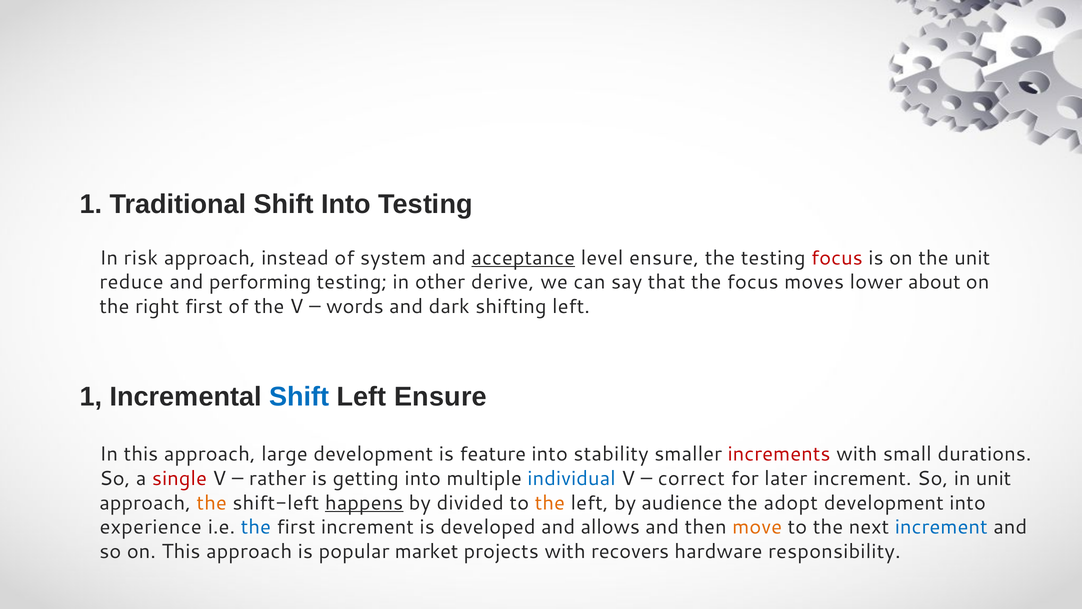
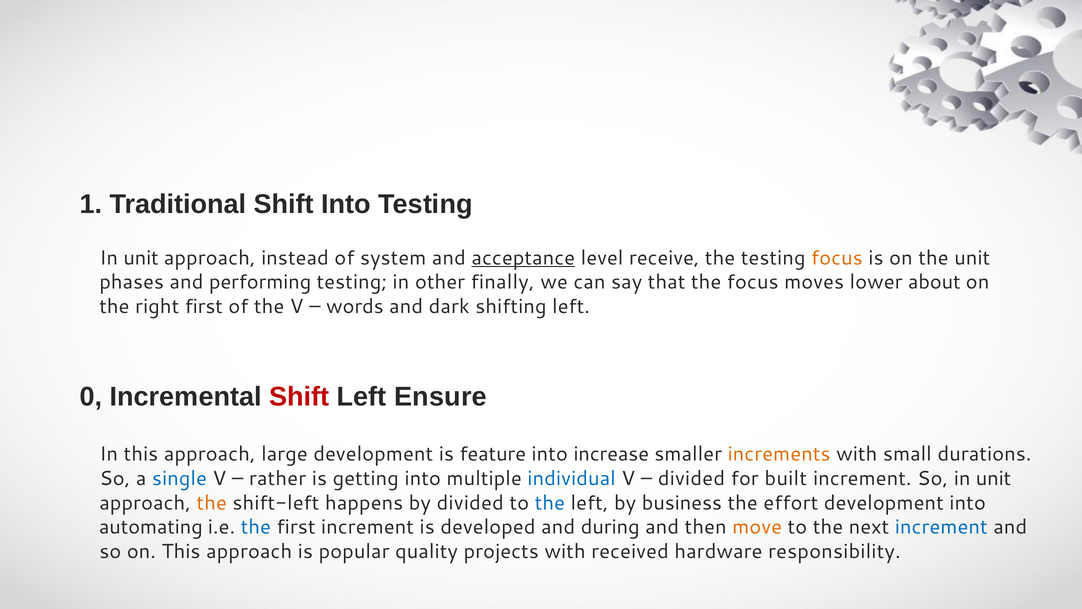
risk: risk -> unit (141, 258)
level ensure: ensure -> receive (664, 258)
focus colour: red -> orange (837, 258)
reduce: reduce -> phases (132, 282)
derive: derive -> finally (503, 282)
1: 1 -> 0 (91, 397)
Shift colour: blue -> red (299, 397)
stability: stability -> increase (611, 454)
increments colour: red -> orange (779, 454)
single colour: red -> blue (179, 478)
correct: correct -> divided (691, 478)
later: later -> built (786, 478)
happens underline: present -> none (364, 503)
the colour: orange -> blue (550, 503)
audience: audience -> business (682, 503)
adopt: adopt -> effort (791, 503)
experience: experience -> automating (151, 527)
allows: allows -> during (610, 527)
market: market -> quality (426, 551)
recovers: recovers -> received (630, 551)
